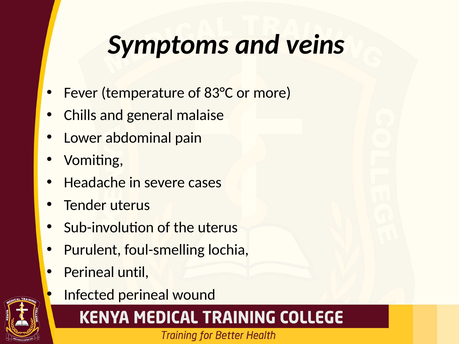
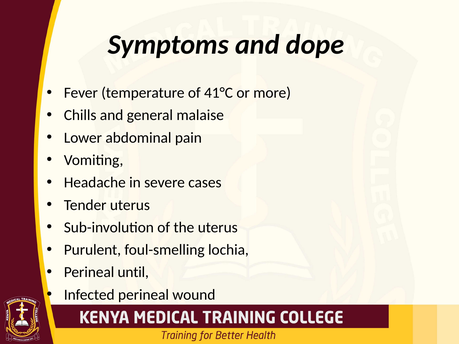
veins: veins -> dope (315, 44)
83°C: 83°C -> 41°C (219, 93)
